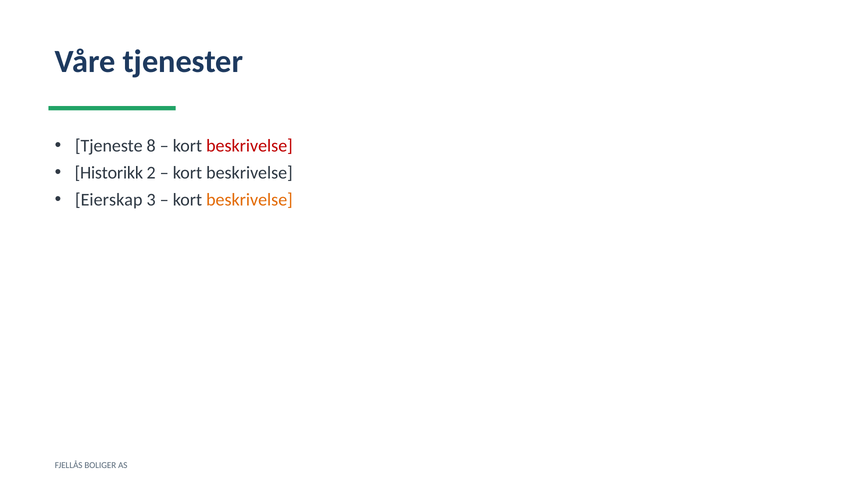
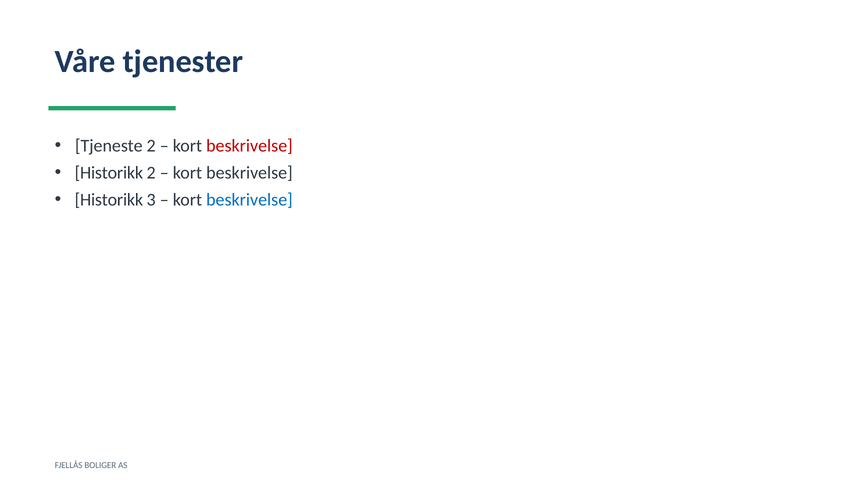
Tjeneste 8: 8 -> 2 (151, 146)
Eierskap: Eierskap -> Historikk (109, 200)
beskrivelse colour: orange -> blue (249, 200)
